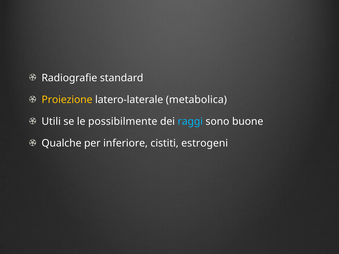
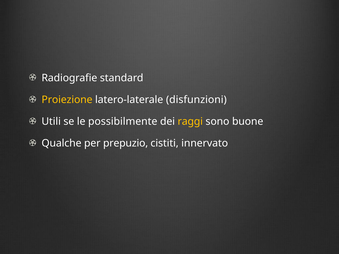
metabolica: metabolica -> disfunzioni (196, 100)
raggi colour: light blue -> yellow (190, 122)
inferiore: inferiore -> prepuzio (126, 143)
estrogeni: estrogeni -> innervato (205, 143)
